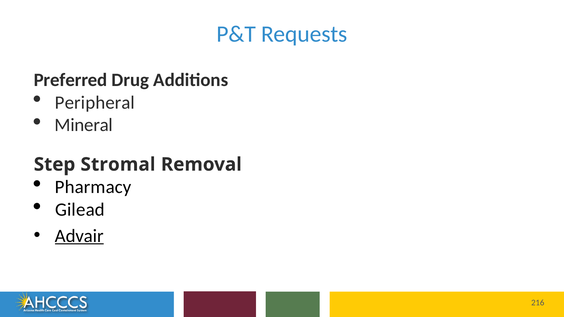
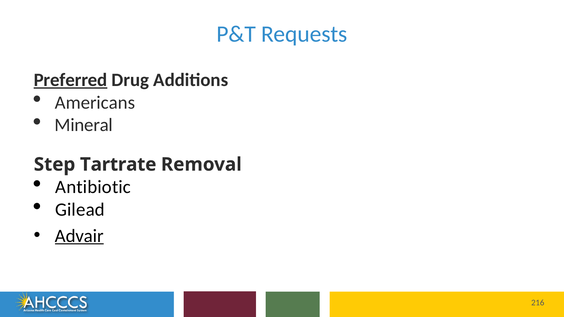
Preferred underline: none -> present (71, 80)
Peripheral: Peripheral -> Americans (95, 103)
Stromal: Stromal -> Tartrate (118, 165)
Pharmacy: Pharmacy -> Antibiotic (93, 187)
